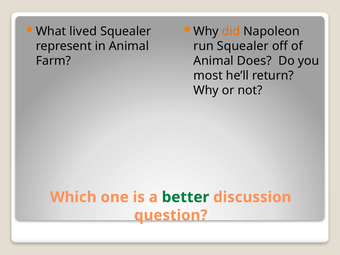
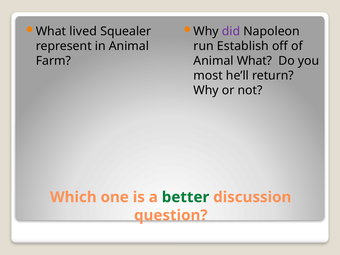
did colour: orange -> purple (231, 31)
run Squealer: Squealer -> Establish (243, 46)
Animal Does: Does -> What (254, 61)
